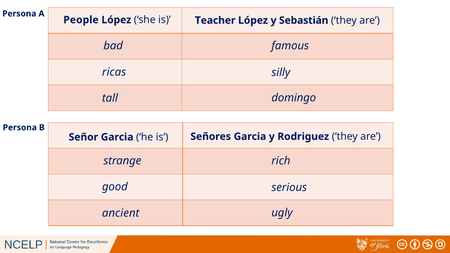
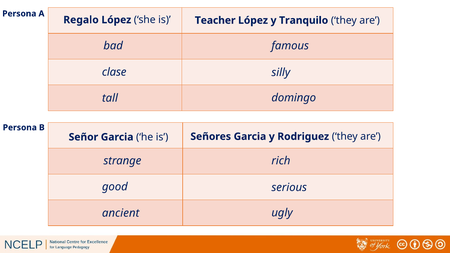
People: People -> Regalo (81, 20)
Sebastián: Sebastián -> Tranquilo (304, 20)
ricas: ricas -> clase (114, 72)
